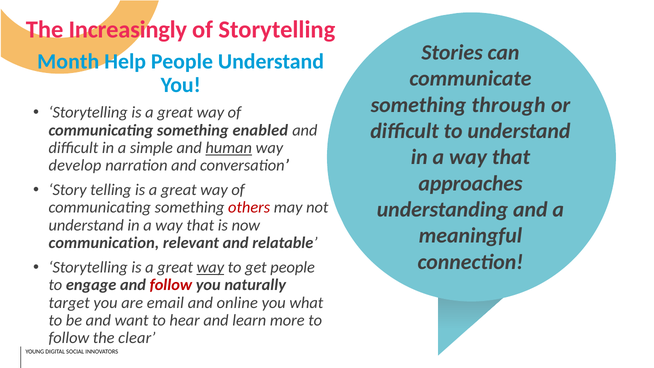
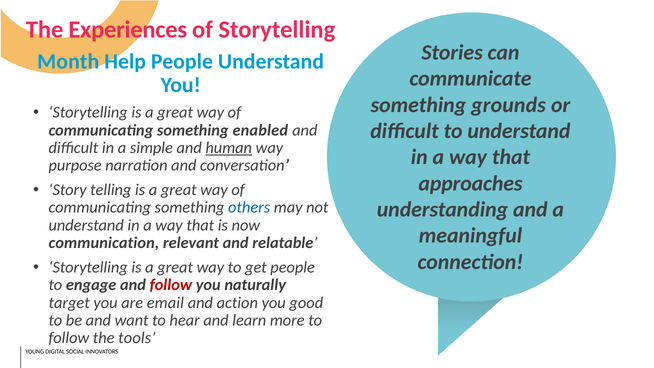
Increasingly: Increasingly -> Experiences (128, 30)
through: through -> grounds (509, 105)
develop: develop -> purpose (75, 165)
others colour: red -> blue (249, 208)
way underline: present -> none (210, 267)
online: online -> action (237, 303)
what: what -> good (306, 303)
clear: clear -> tools (137, 338)
